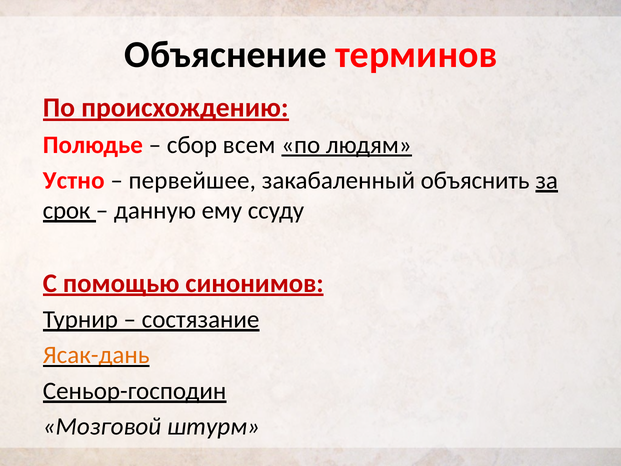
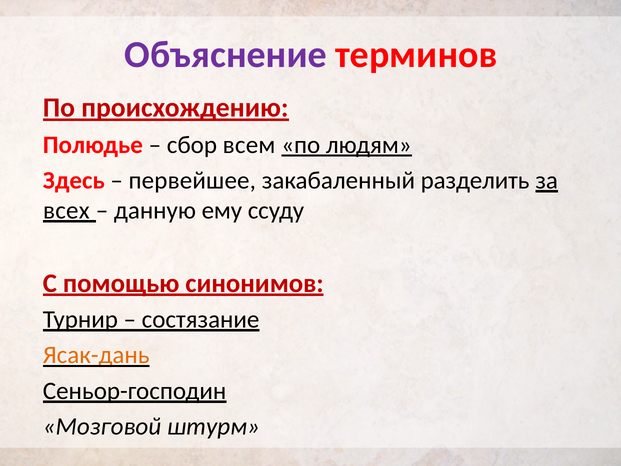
Объяснение colour: black -> purple (226, 55)
Устно: Устно -> Здесь (74, 180)
объяснить: объяснить -> разделить (475, 180)
срок: срок -> всех (66, 210)
